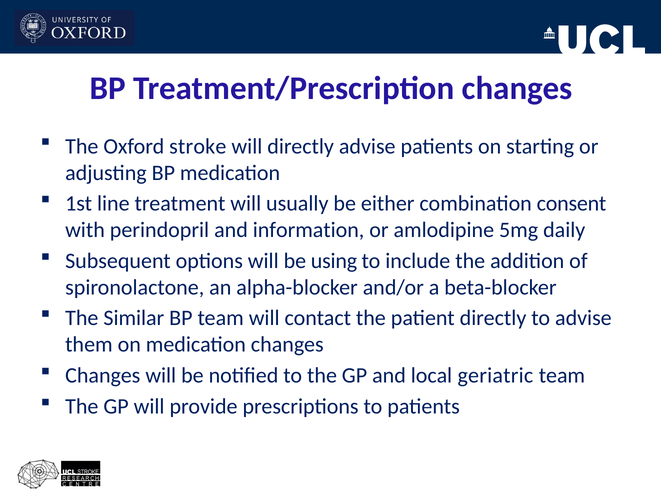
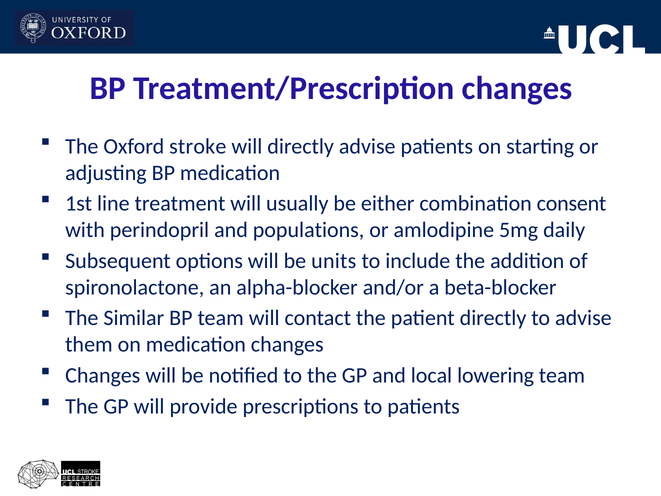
information: information -> populations (309, 230)
using: using -> units (334, 261)
geriatric: geriatric -> lowering (496, 375)
